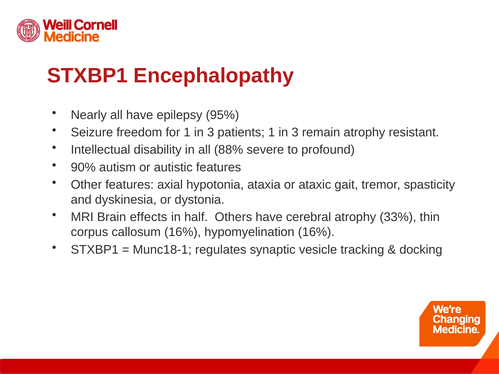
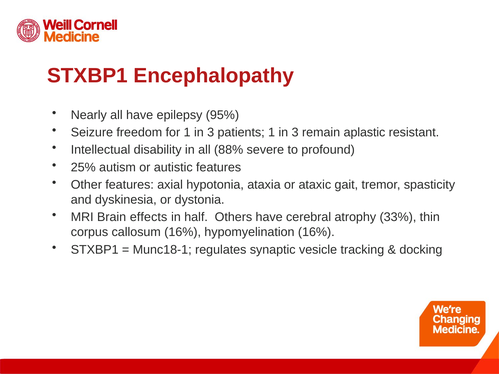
remain atrophy: atrophy -> aplastic (364, 133)
90%: 90% -> 25% (83, 167)
